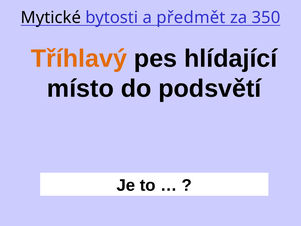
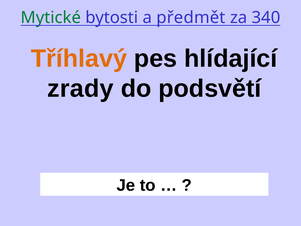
Mytické colour: black -> green (51, 18)
350: 350 -> 340 (266, 18)
místo: místo -> zrady (80, 89)
